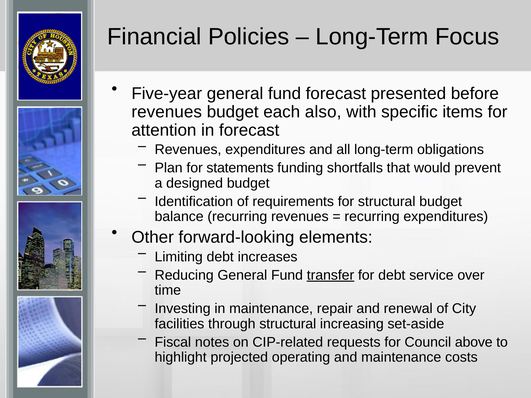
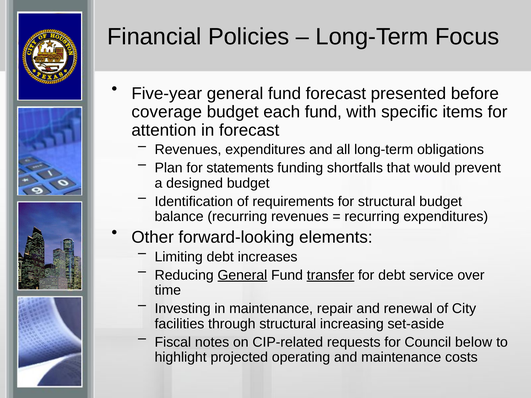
revenues: revenues -> coverage (167, 112)
each also: also -> fund (323, 112)
General underline: none -> present (242, 275)
above: above -> below (474, 342)
